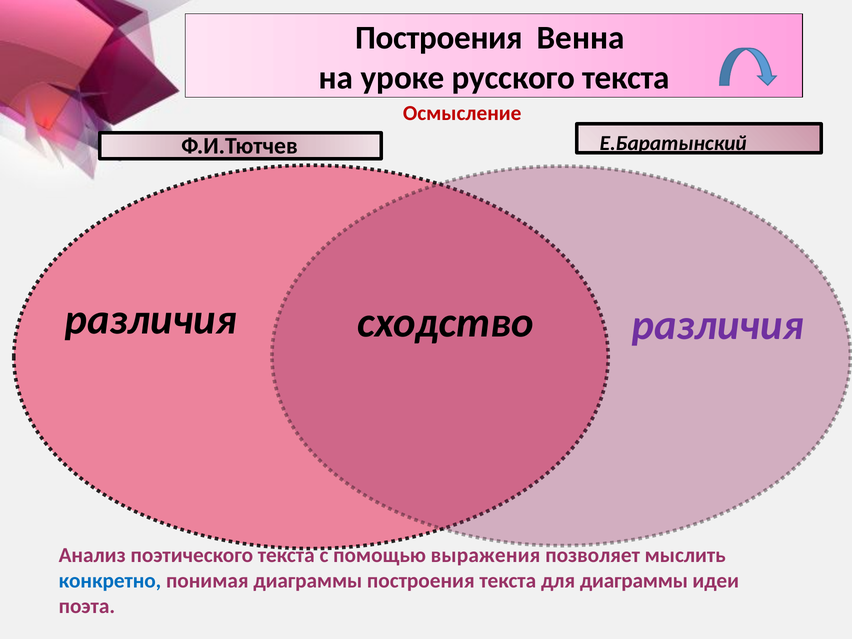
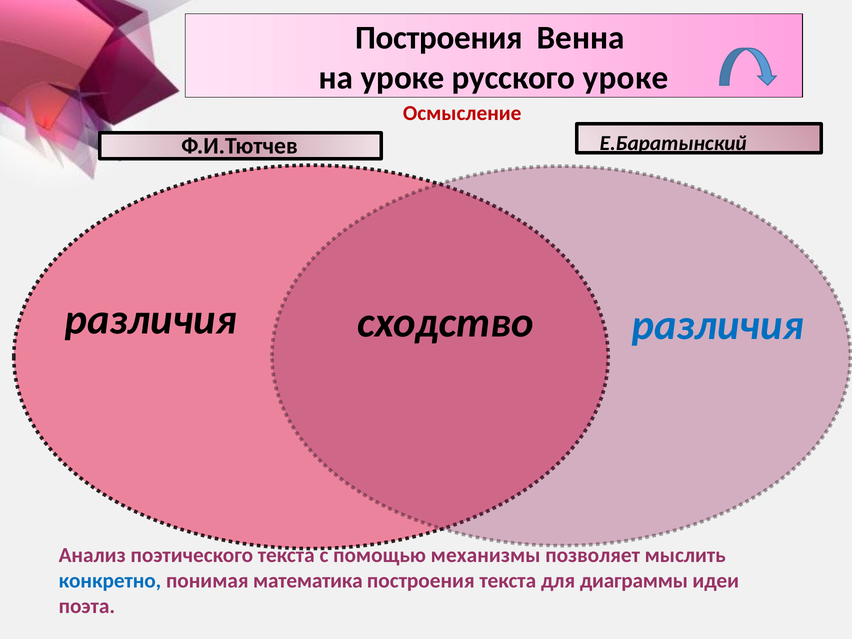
русского текста: текста -> уроке (626, 78)
различия colour: purple -> blue (718, 325)
выражения: выражения -> механизмы (486, 555)
понимая диаграммы: диаграммы -> математика (308, 581)
